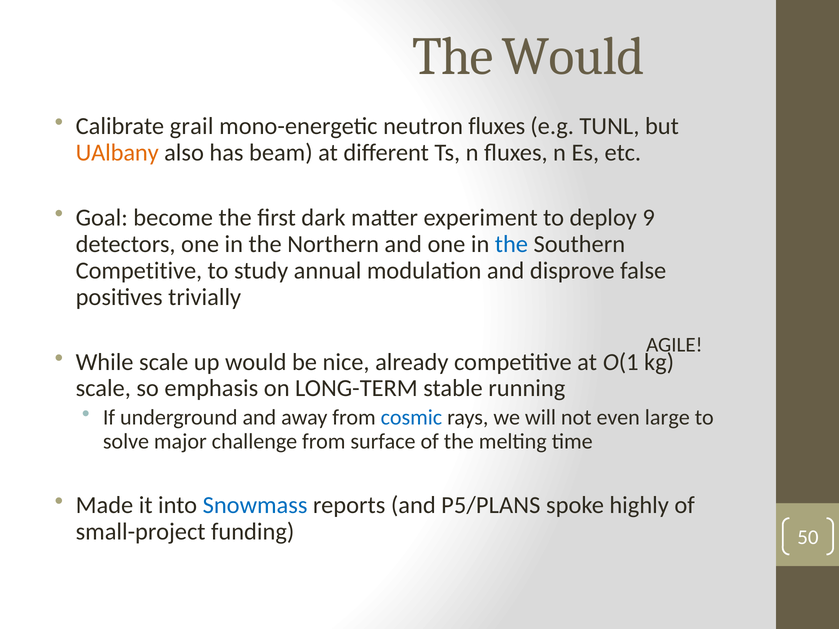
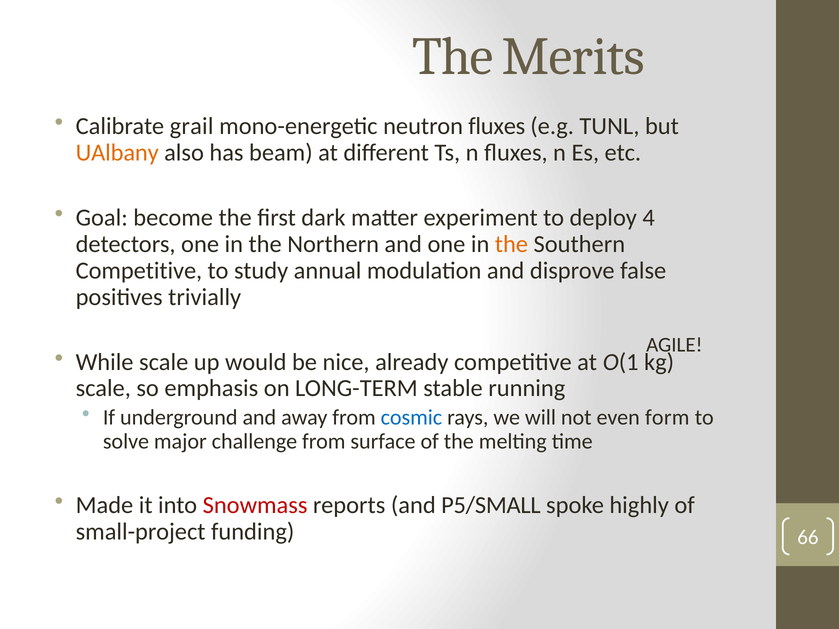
The Would: Would -> Merits (573, 56)
9: 9 -> 4 (649, 218)
the colour: blue -> orange (511, 244)
large: large -> form (667, 418)
Snowmass colour: blue -> red (255, 505)
P5/PLANS: P5/PLANS -> P5/SMALL (491, 505)
50: 50 -> 66 (808, 538)
